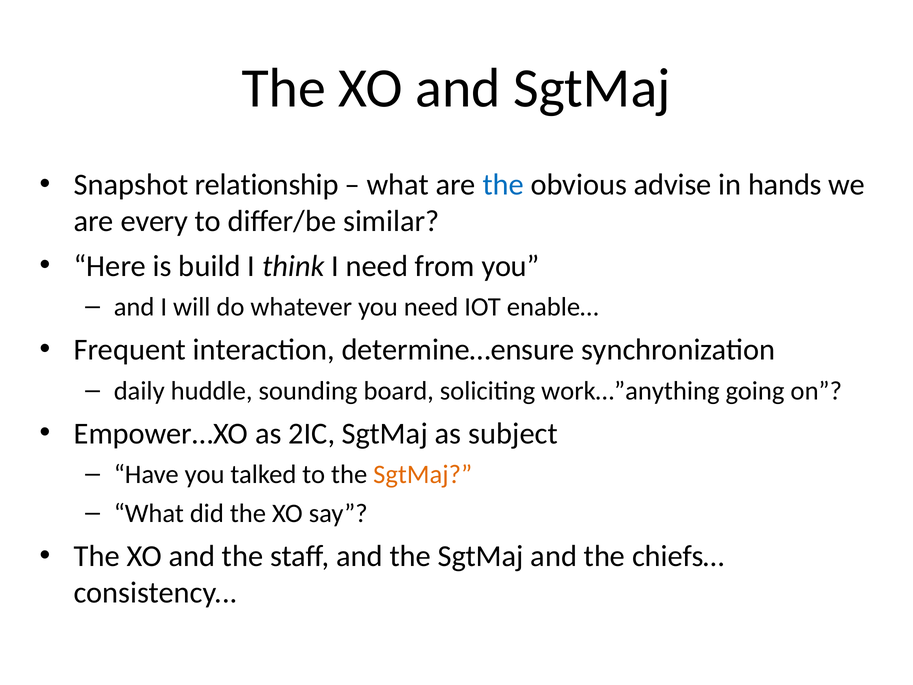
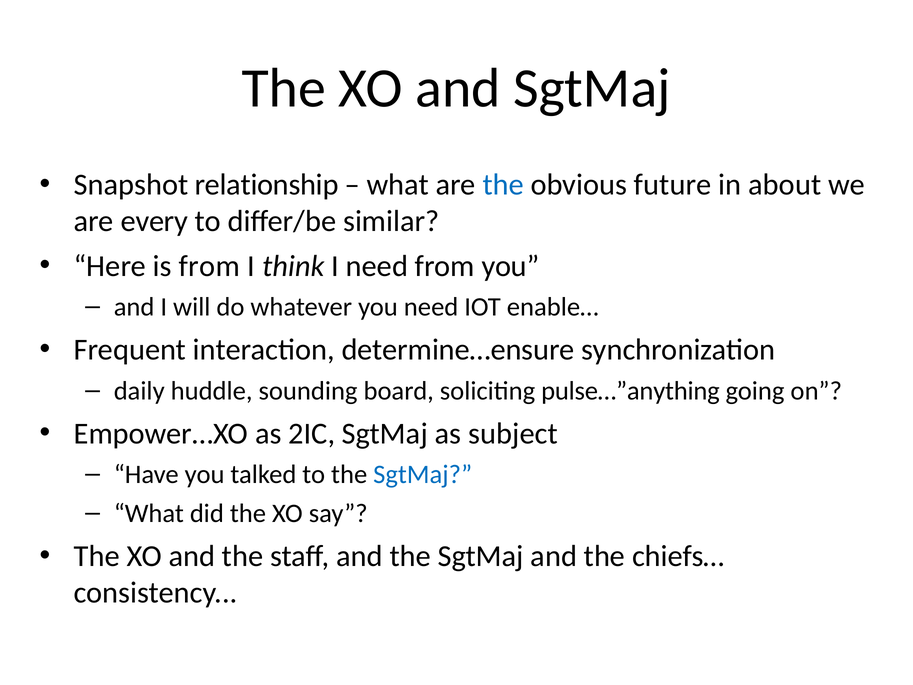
advise: advise -> future (673, 185)
hands: hands -> about (785, 185)
is build: build -> from (209, 266)
work…”anything: work…”anything -> pulse…”anything (630, 391)
SgtMaj colour: orange -> blue (423, 474)
